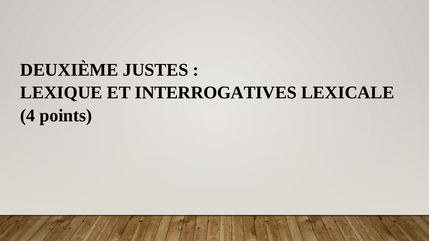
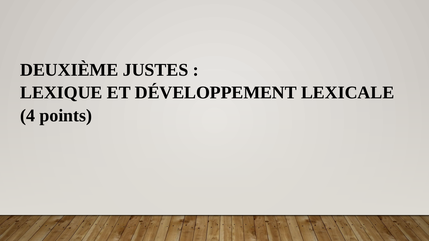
INTERROGATIVES: INTERROGATIVES -> DÉVELOPPEMENT (216, 93)
